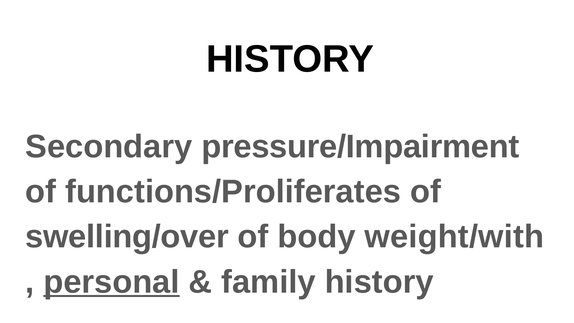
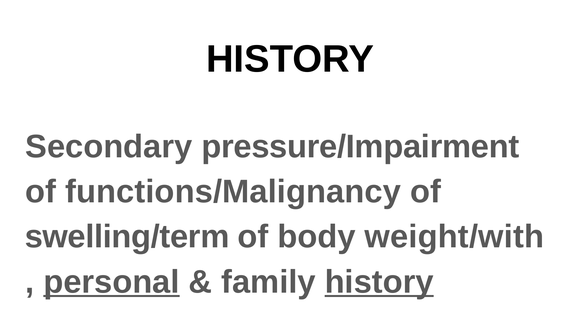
functions/Proliferates: functions/Proliferates -> functions/Malignancy (233, 192)
swelling/over: swelling/over -> swelling/term (127, 237)
history underline: none -> present (379, 282)
